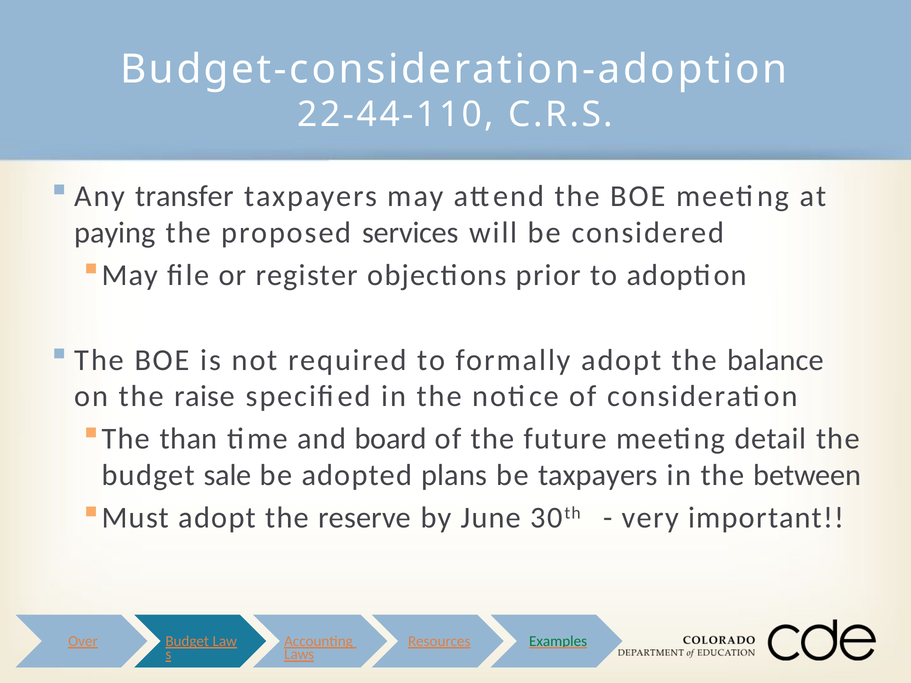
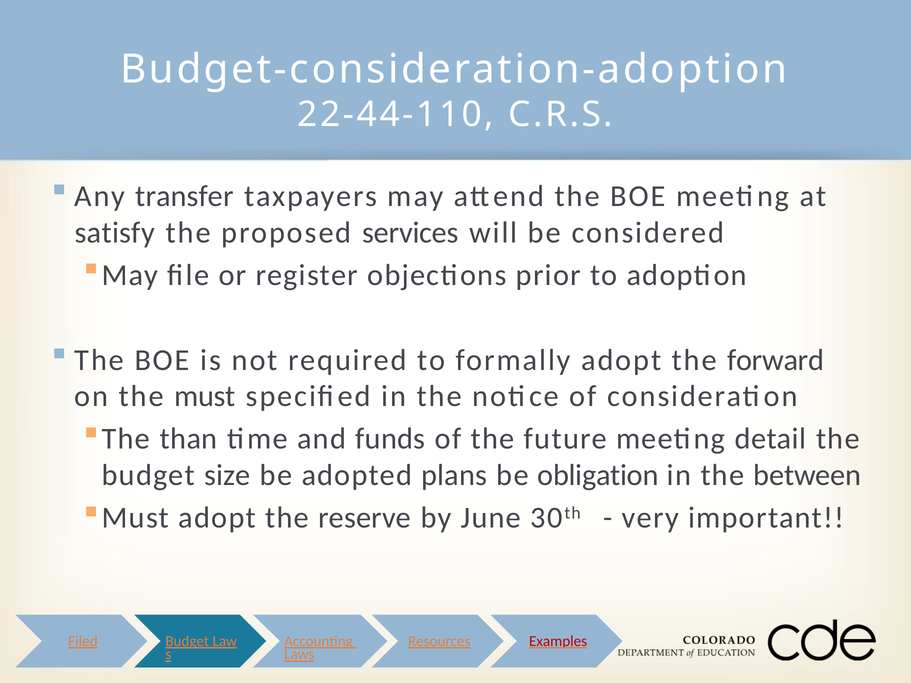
paying: paying -> satisfy (115, 233)
balance: balance -> forward (776, 360)
the raise: raise -> must (205, 397)
board: board -> funds (390, 439)
sale: sale -> size (227, 475)
be taxpayers: taxpayers -> obligation (598, 475)
Over: Over -> Filed (83, 641)
Examples colour: green -> red (558, 641)
